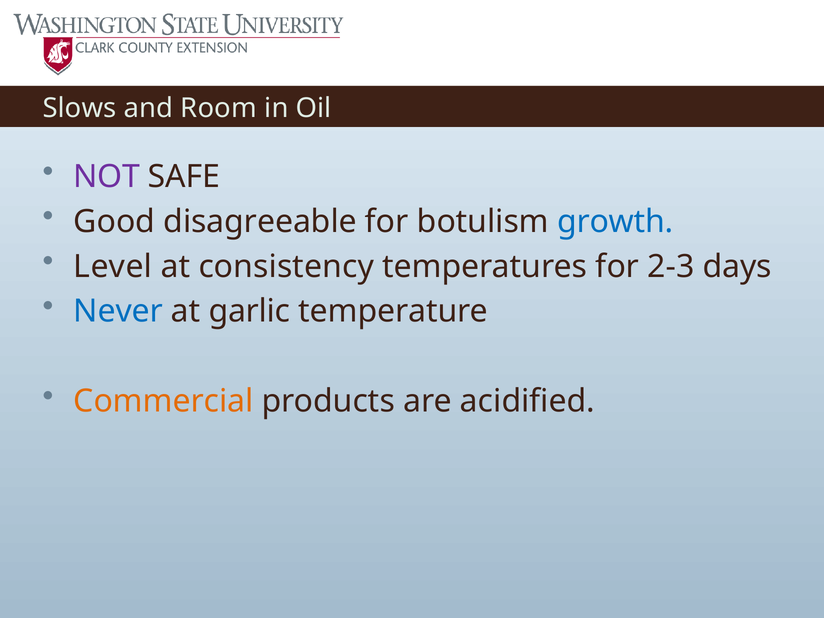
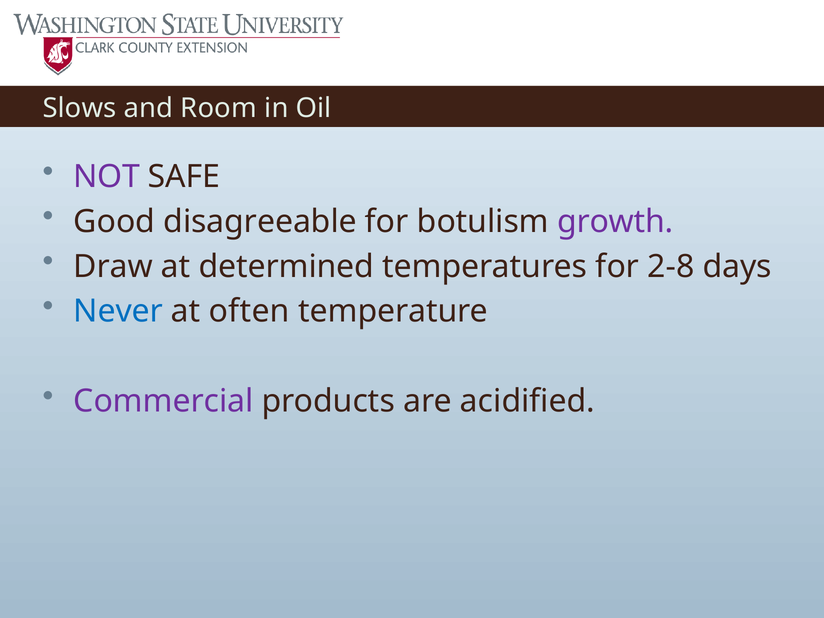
growth colour: blue -> purple (615, 222)
Level: Level -> Draw (113, 266)
consistency: consistency -> determined (286, 266)
2-3: 2-3 -> 2-8 (671, 266)
garlic: garlic -> often (249, 311)
Commercial colour: orange -> purple (163, 401)
